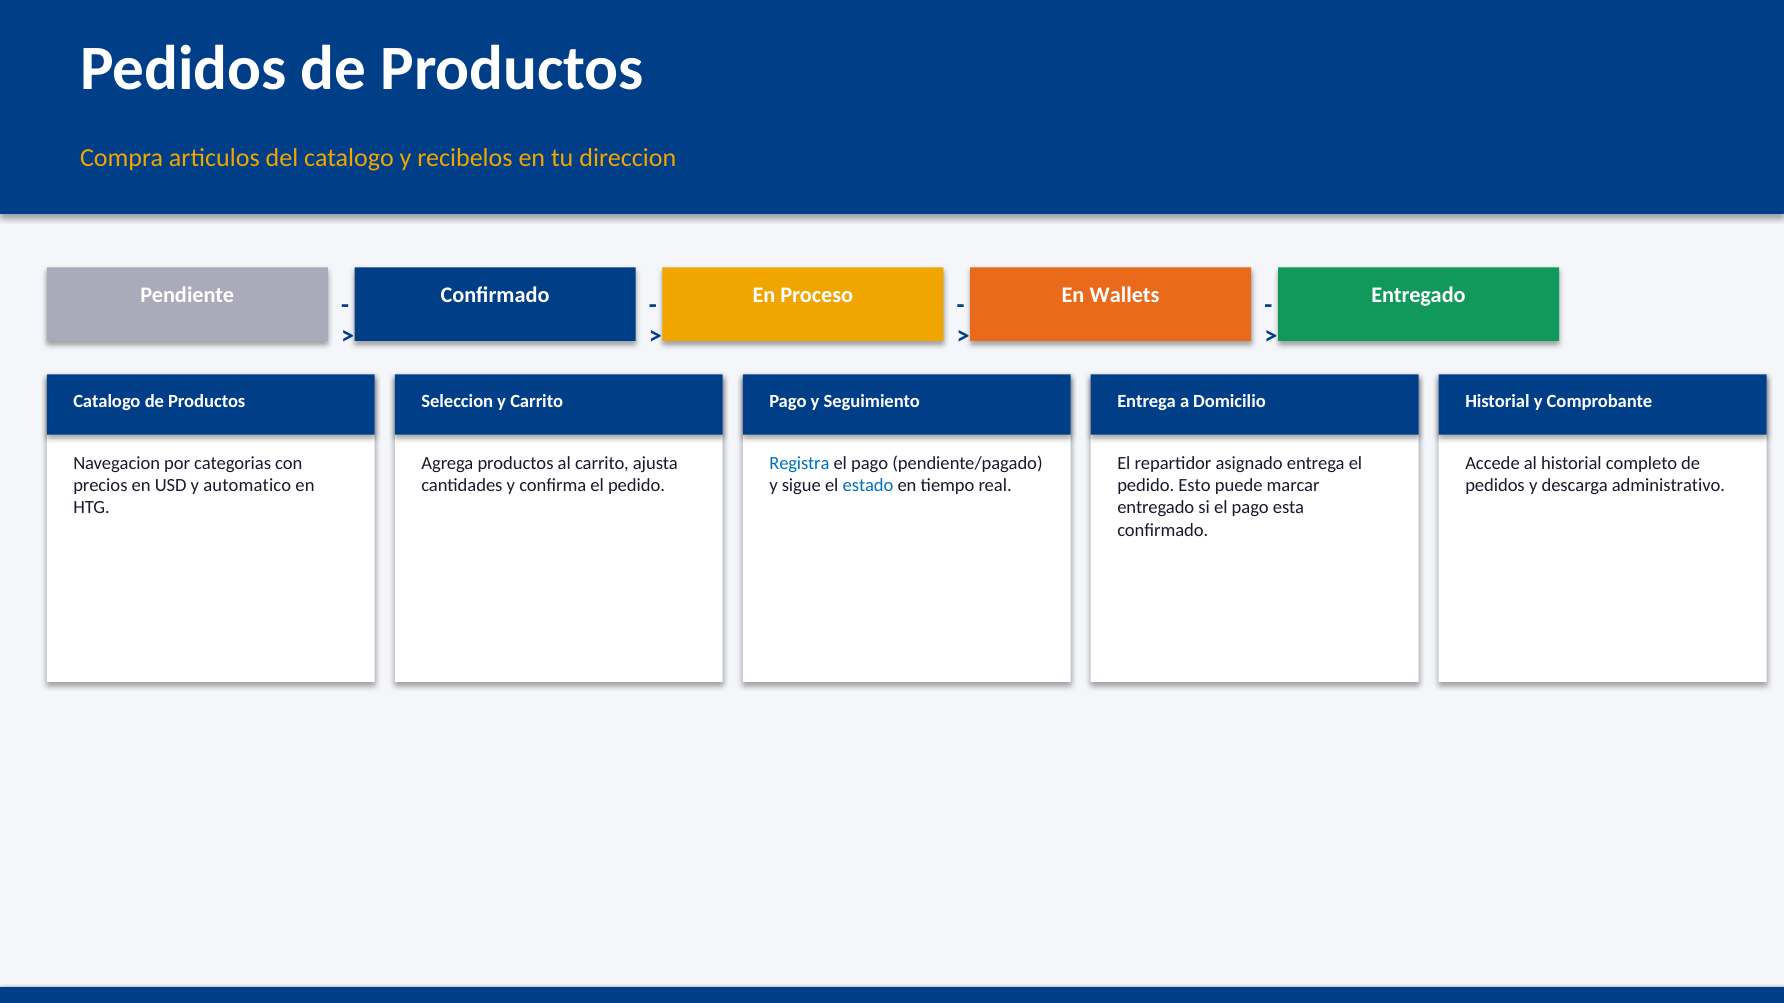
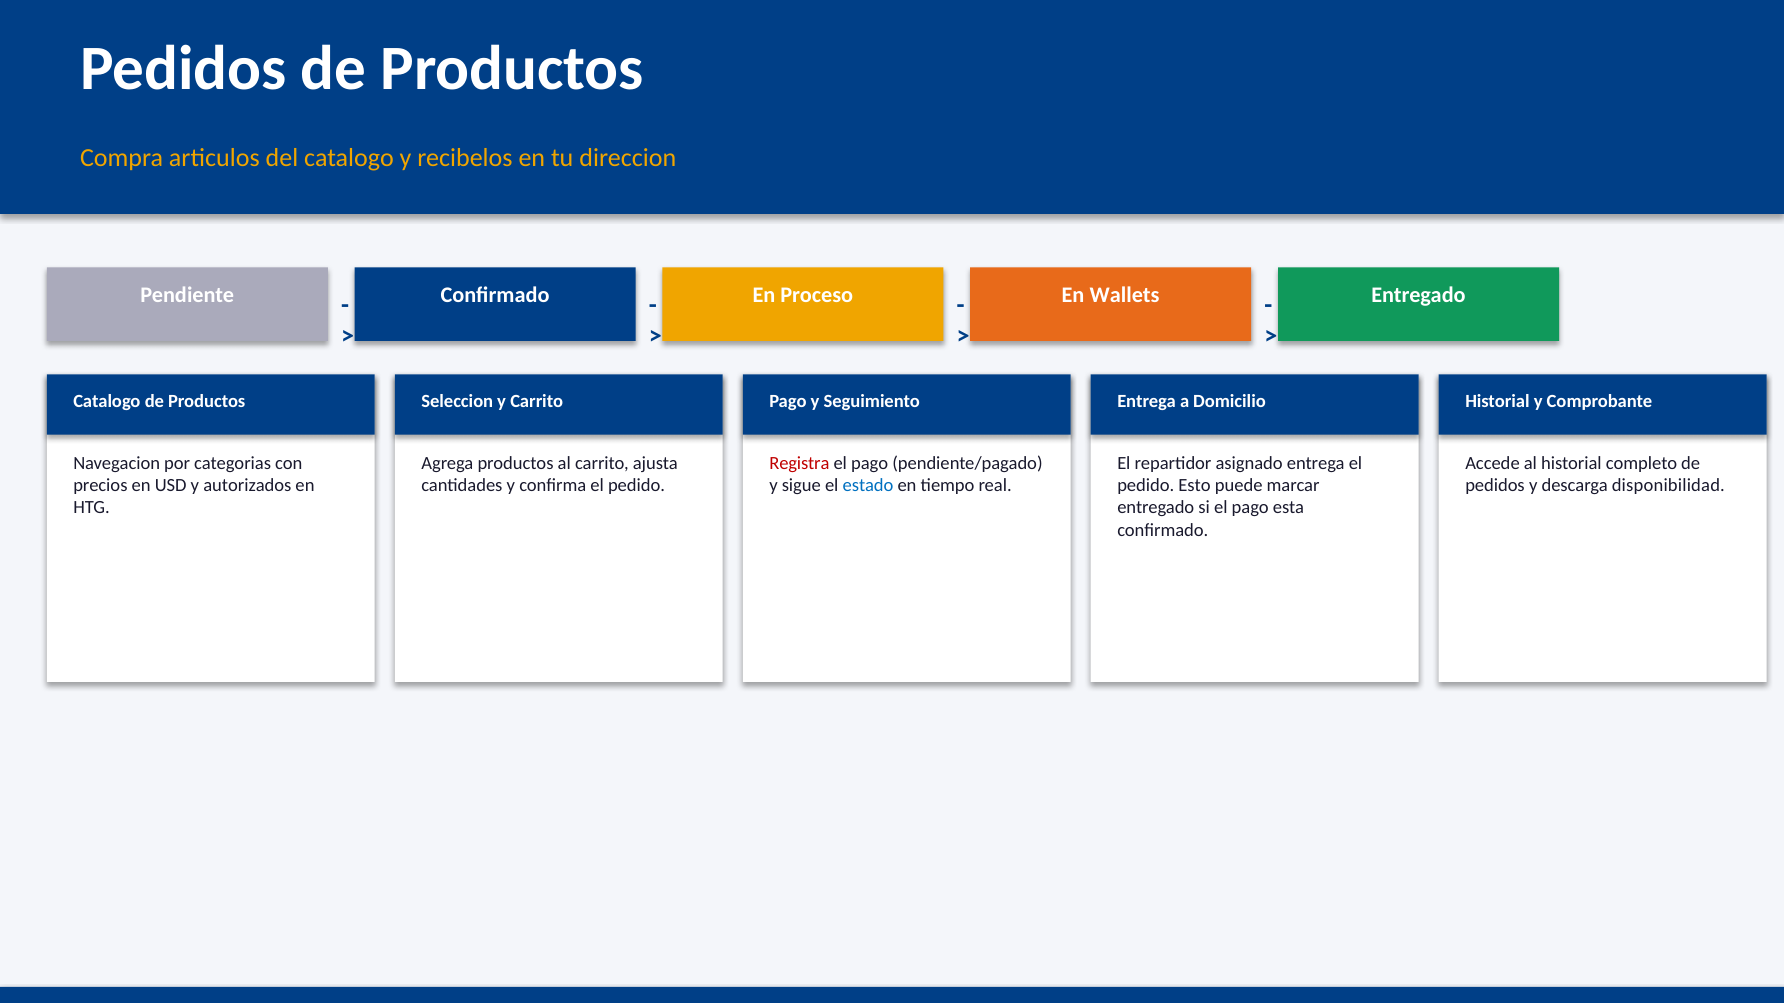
Registra colour: blue -> red (799, 463)
automatico: automatico -> autorizados (247, 486)
administrativo: administrativo -> disponibilidad (1668, 486)
